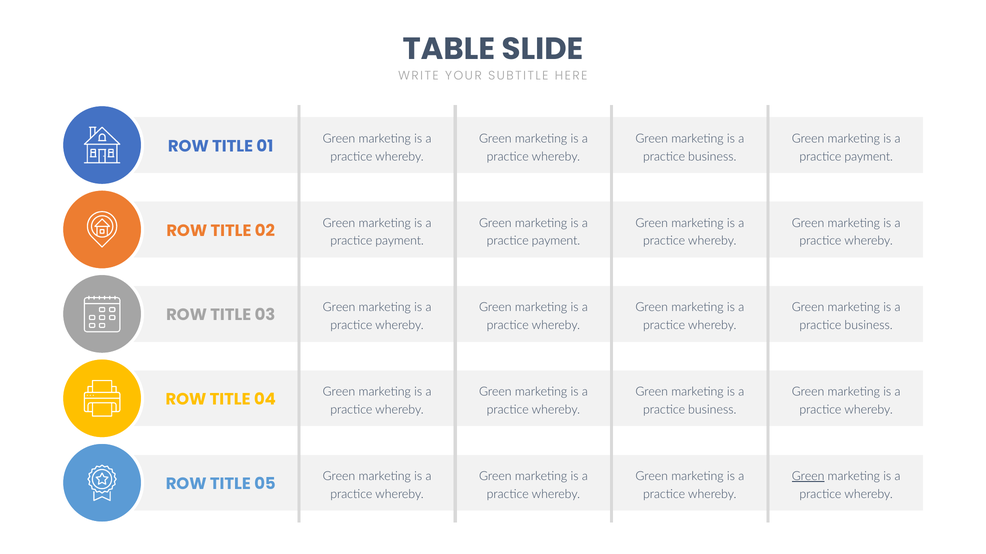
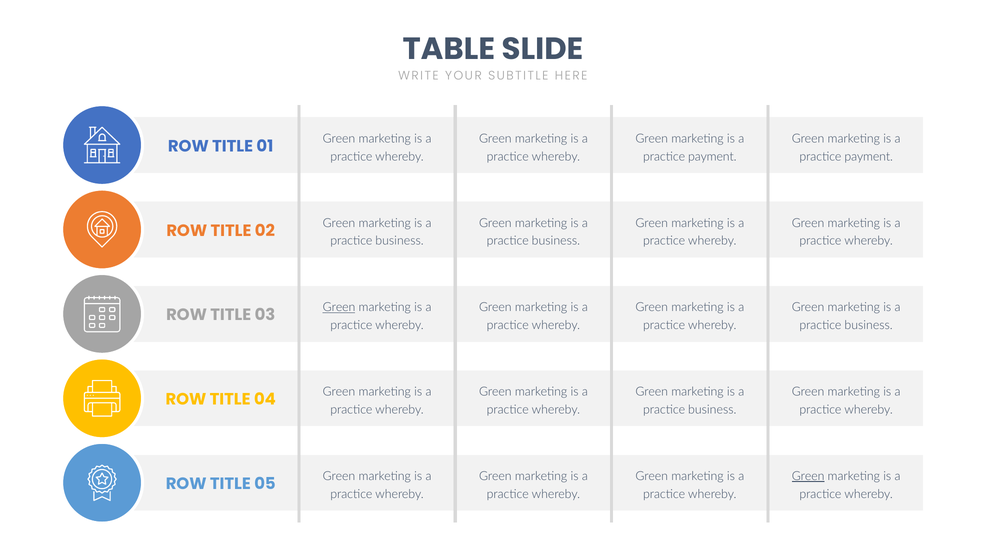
business: business -> payment (712, 157)
payment: payment -> business (400, 241)
payment: payment -> business (556, 241)
Green underline: none -> present (339, 308)
